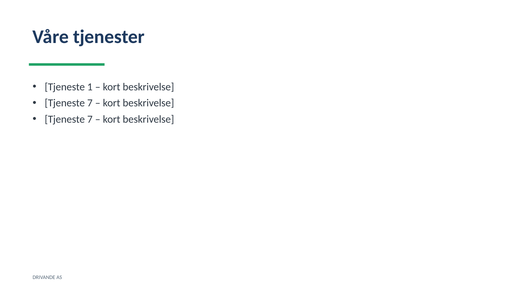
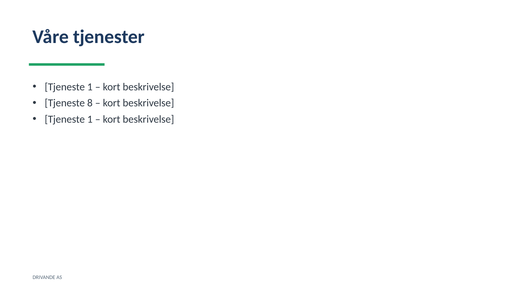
7: 7 -> 8 (90, 103)
7: 7 -> 1 (90, 119)
